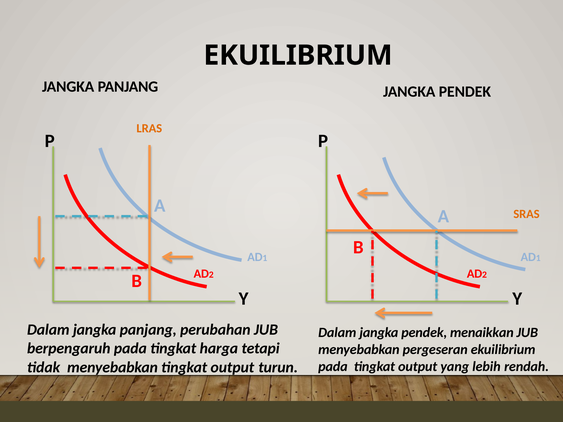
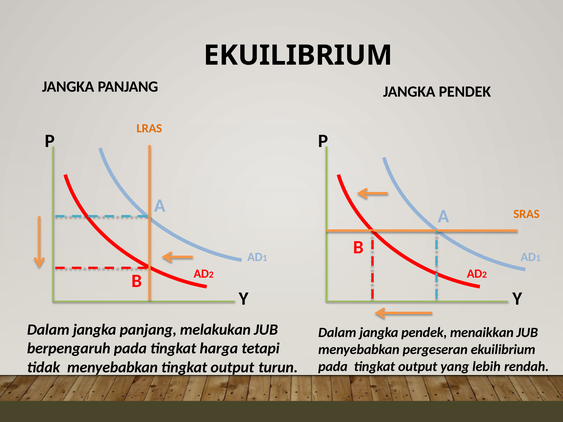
perubahan: perubahan -> melakukan (215, 330)
